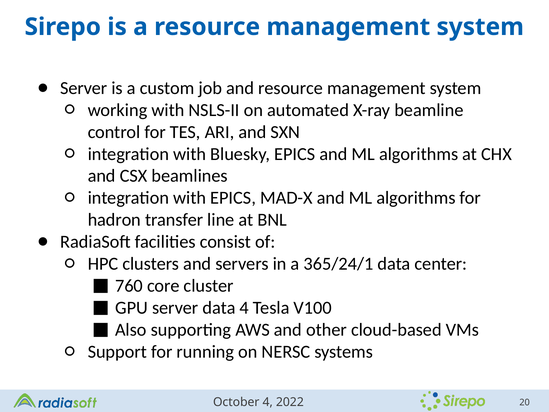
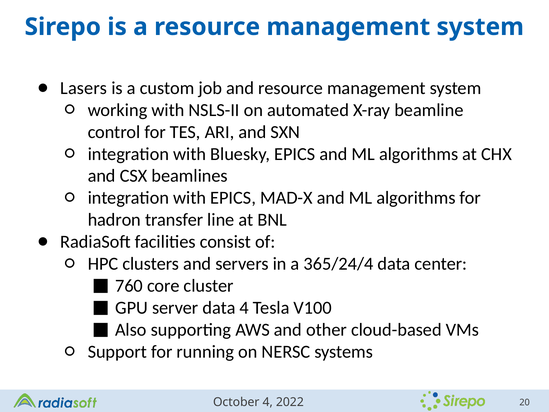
Server: Server -> Lasers (84, 88)
365/24/1: 365/24/1 -> 365/24/4 (338, 264)
